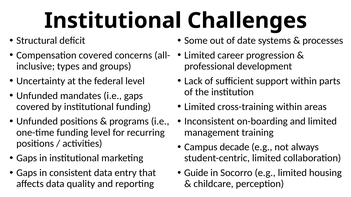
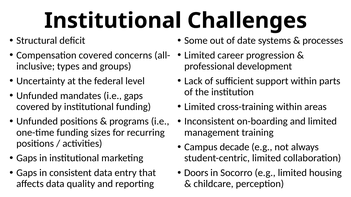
funding level: level -> sizes (100, 133)
Guide: Guide -> Doors (196, 173)
